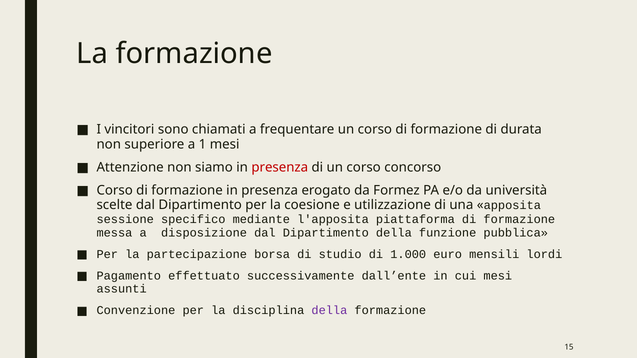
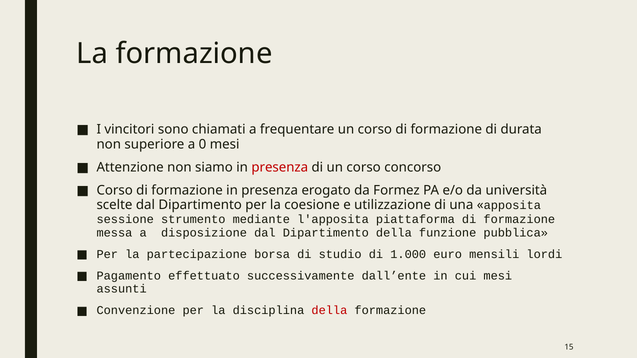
1: 1 -> 0 (203, 144)
specifico: specifico -> strumento (193, 219)
della colour: purple -> red (329, 311)
